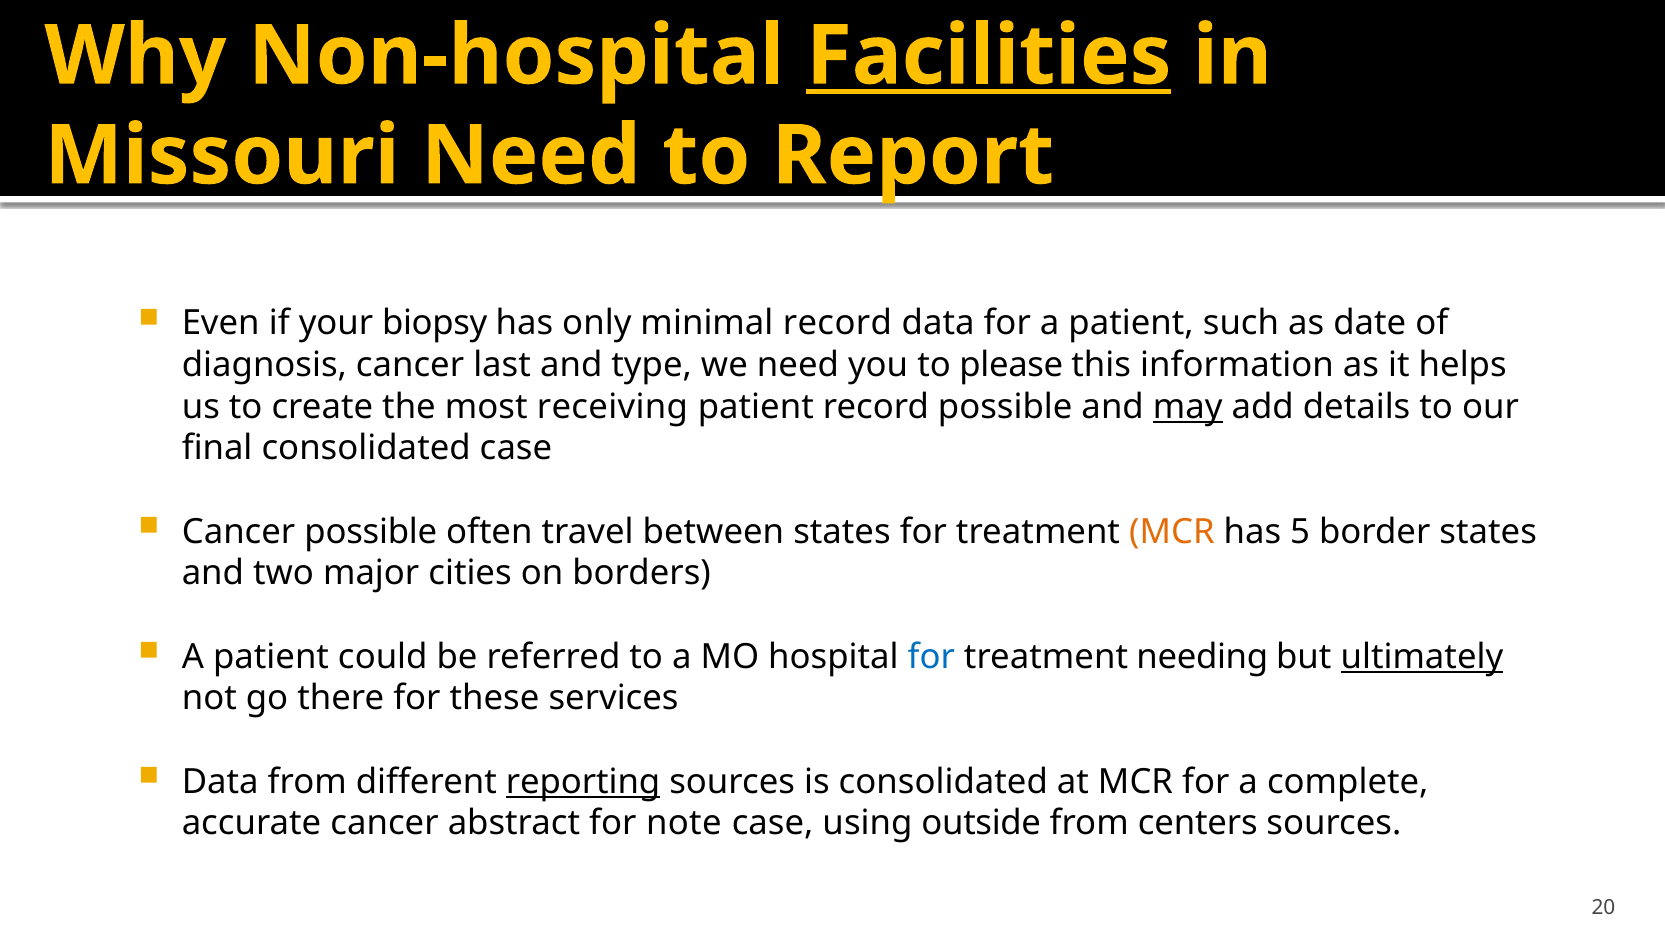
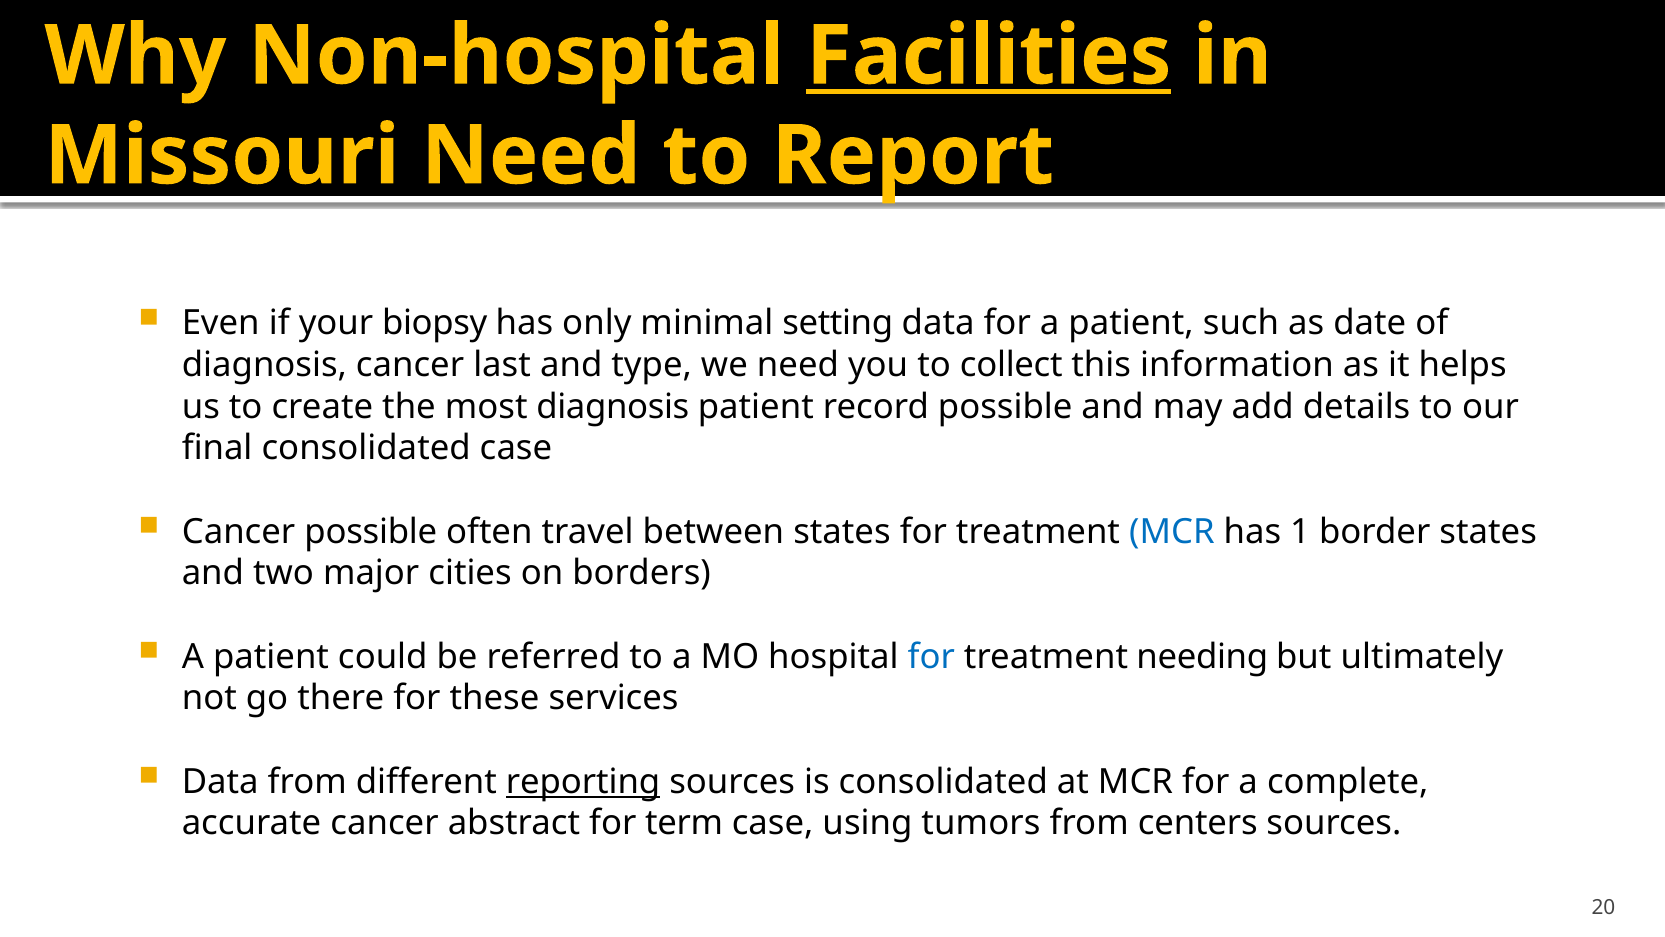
minimal record: record -> setting (838, 323)
please: please -> collect (1011, 365)
most receiving: receiving -> diagnosis (613, 407)
may underline: present -> none (1188, 407)
MCR colour: orange -> blue (1172, 531)
5: 5 -> 1 (1300, 531)
ultimately underline: present -> none (1422, 656)
note: note -> term (684, 823)
outside: outside -> tumors (981, 823)
